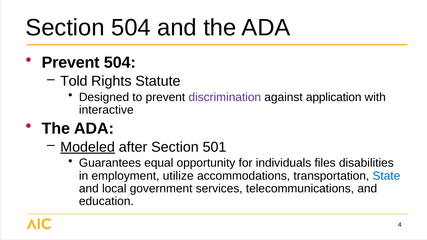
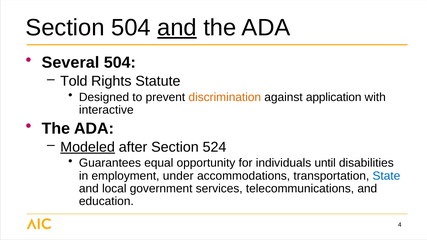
and underline: none -> present (177, 28)
Prevent: Prevent -> Several (70, 63)
discrimination colour: purple -> orange (225, 97)
501: 501 -> 524 (215, 147)
files: files -> until (325, 163)
utilize: utilize -> under (178, 176)
